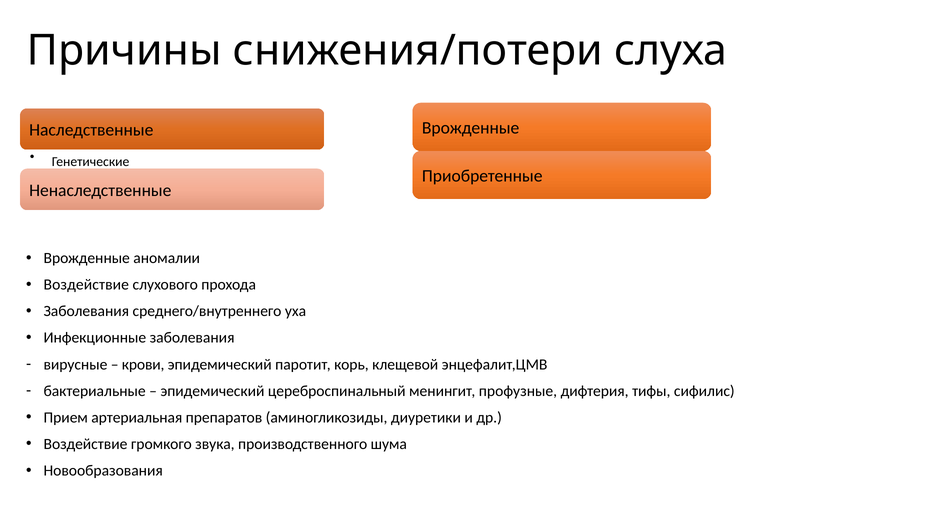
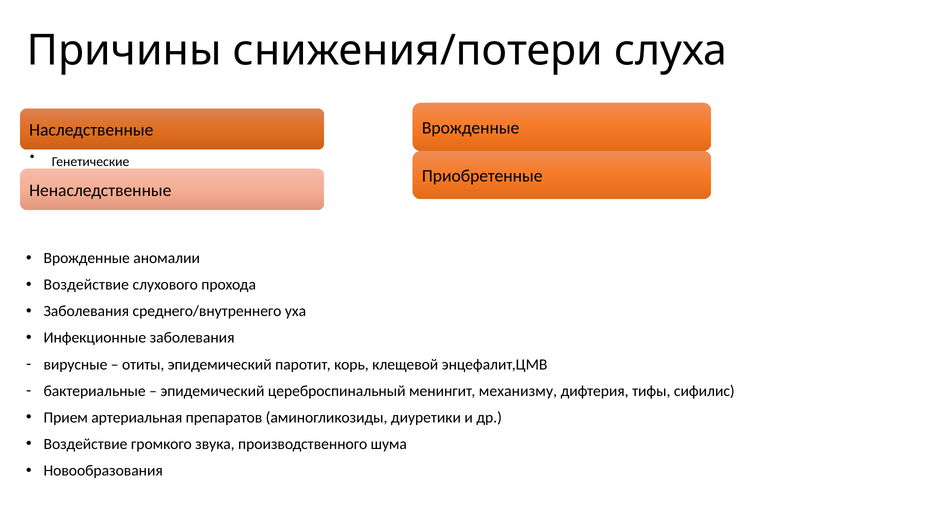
крови: крови -> отиты (143, 365)
профузные: профузные -> механизму (518, 391)
